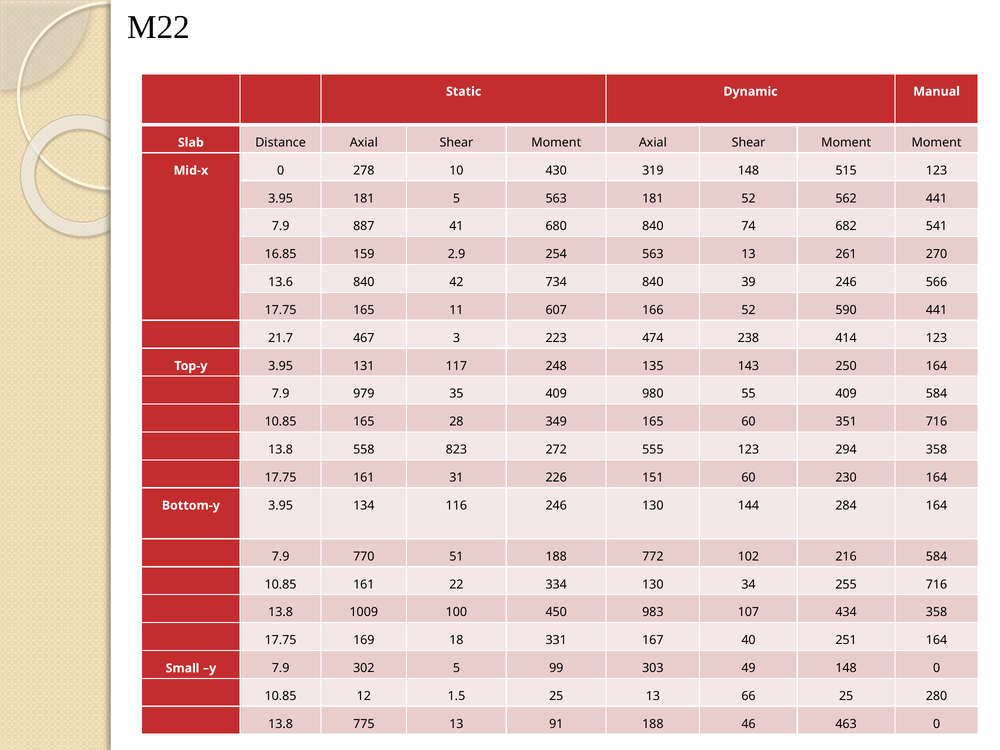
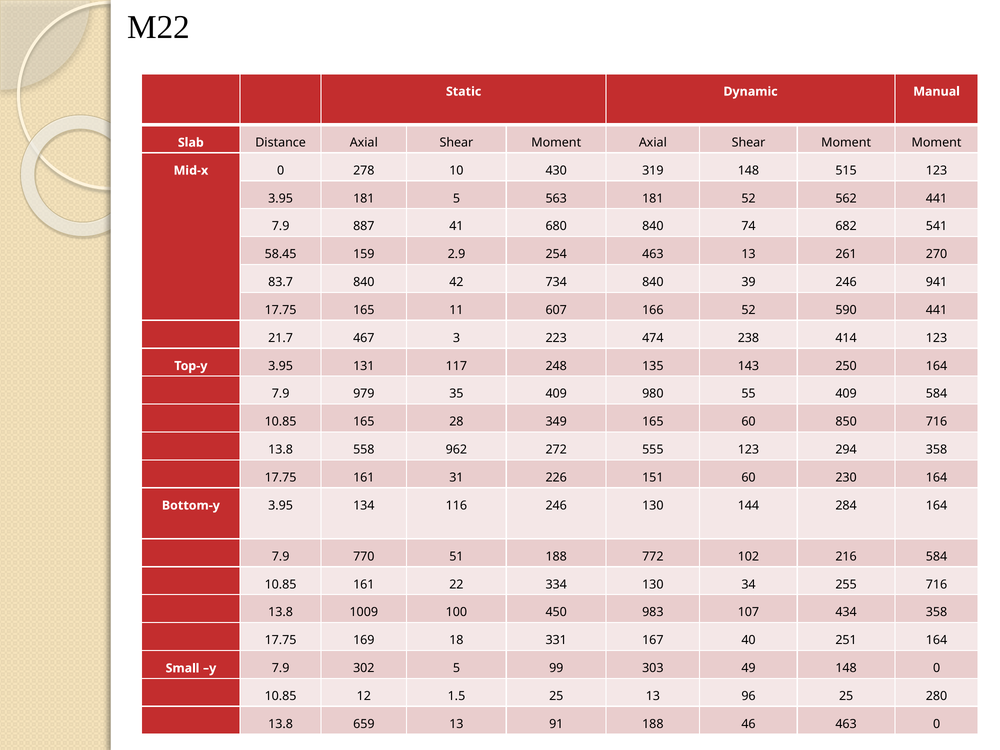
16.85: 16.85 -> 58.45 (281, 254)
254 563: 563 -> 463 (653, 254)
13.6: 13.6 -> 83.7 (281, 282)
566: 566 -> 941 (937, 282)
351: 351 -> 850 (846, 422)
823: 823 -> 962 (456, 450)
66: 66 -> 96 (749, 696)
775: 775 -> 659 (364, 724)
